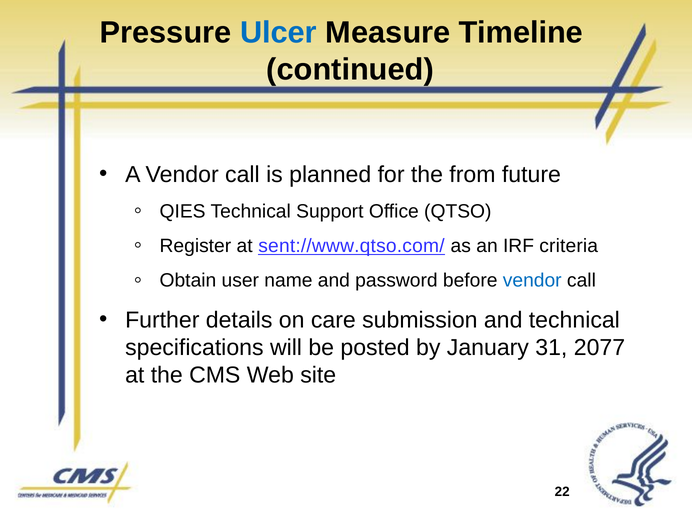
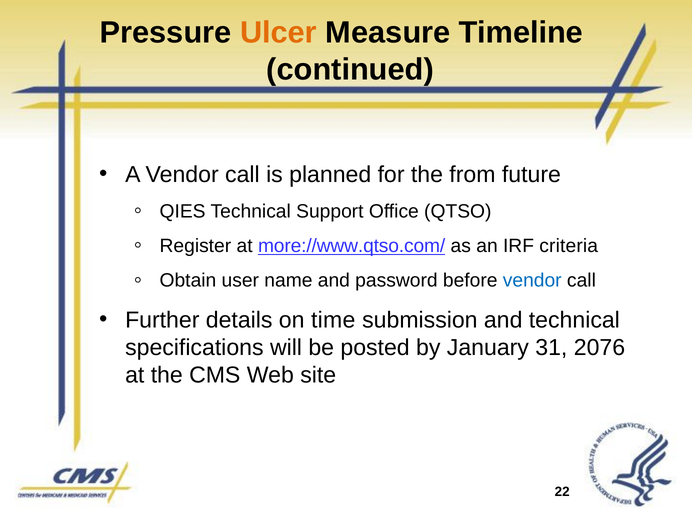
Ulcer colour: blue -> orange (278, 33)
sent://www.qtso.com/: sent://www.qtso.com/ -> more://www.qtso.com/ (352, 246)
care: care -> time (333, 320)
2077: 2077 -> 2076 (599, 348)
